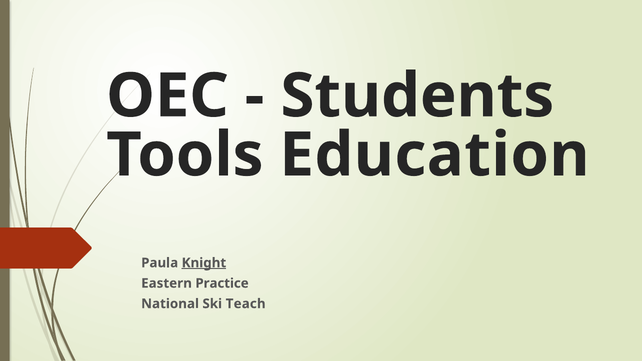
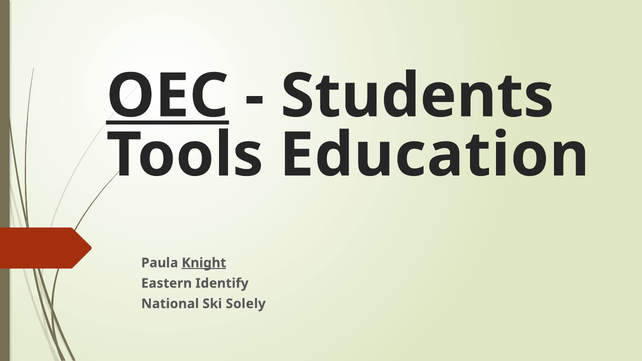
OEC underline: none -> present (168, 96)
Practice: Practice -> Identify (222, 283)
Teach: Teach -> Solely (246, 304)
